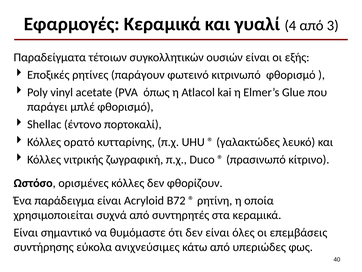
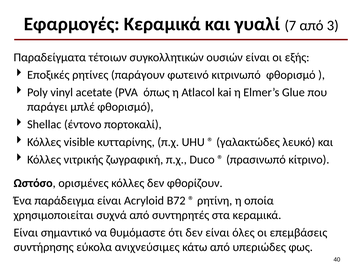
4: 4 -> 7 (290, 25)
ορατό: ορατό -> visible (79, 142)
